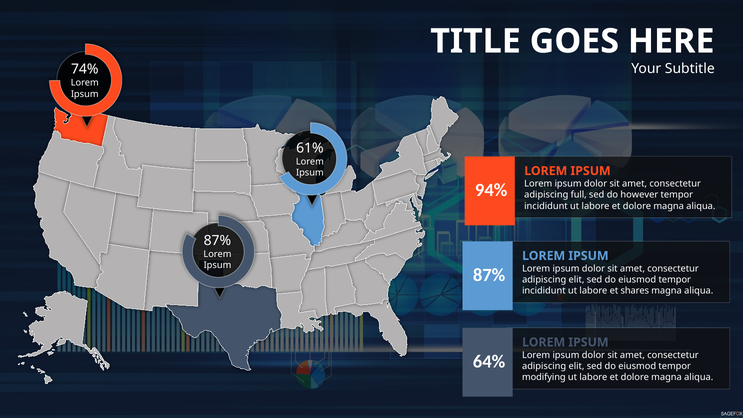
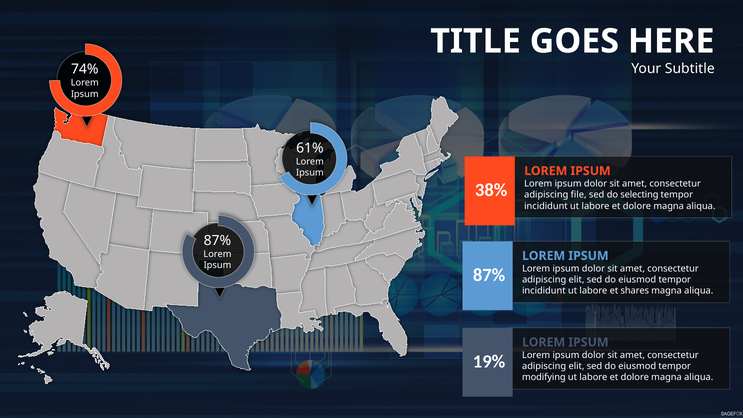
94%: 94% -> 38% (491, 190)
full: full -> file (579, 195)
however: however -> selecting (639, 195)
64%: 64% -> 19% (489, 362)
